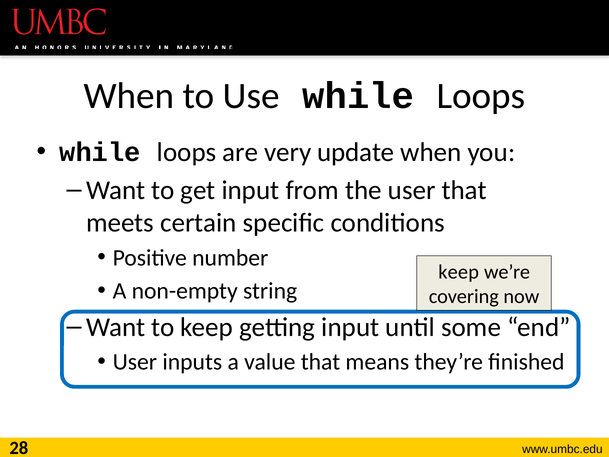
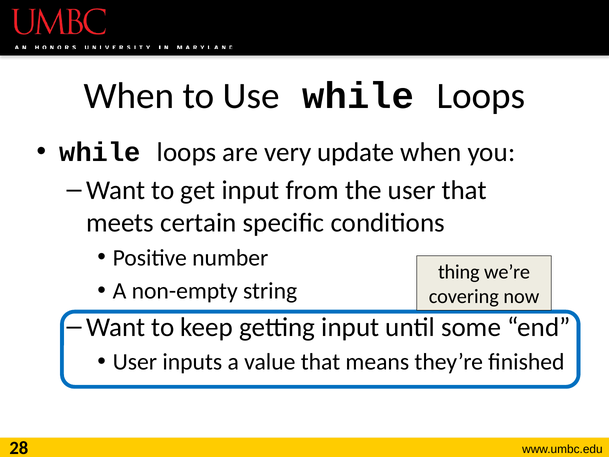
keep: keep -> thing (459, 272)
